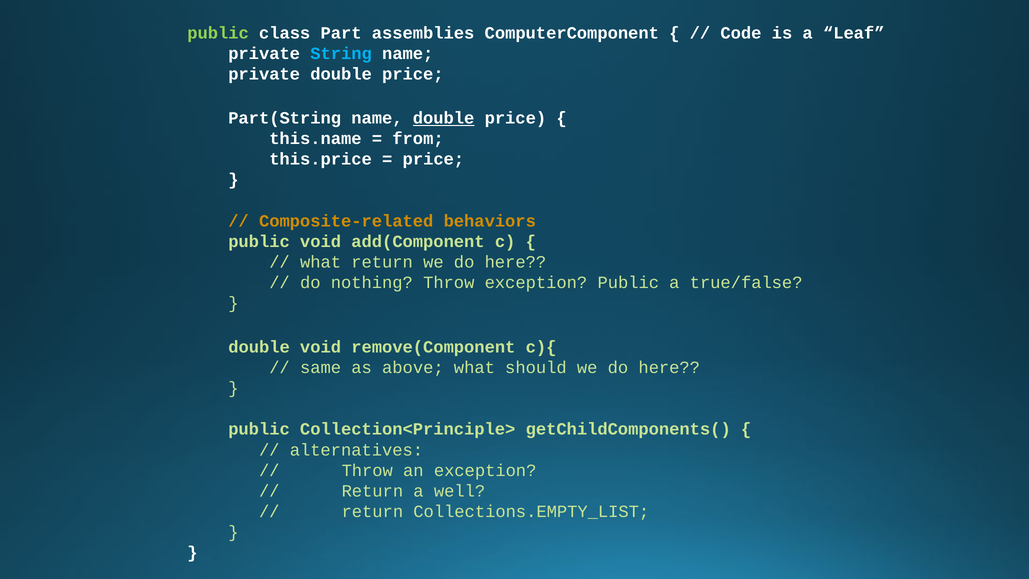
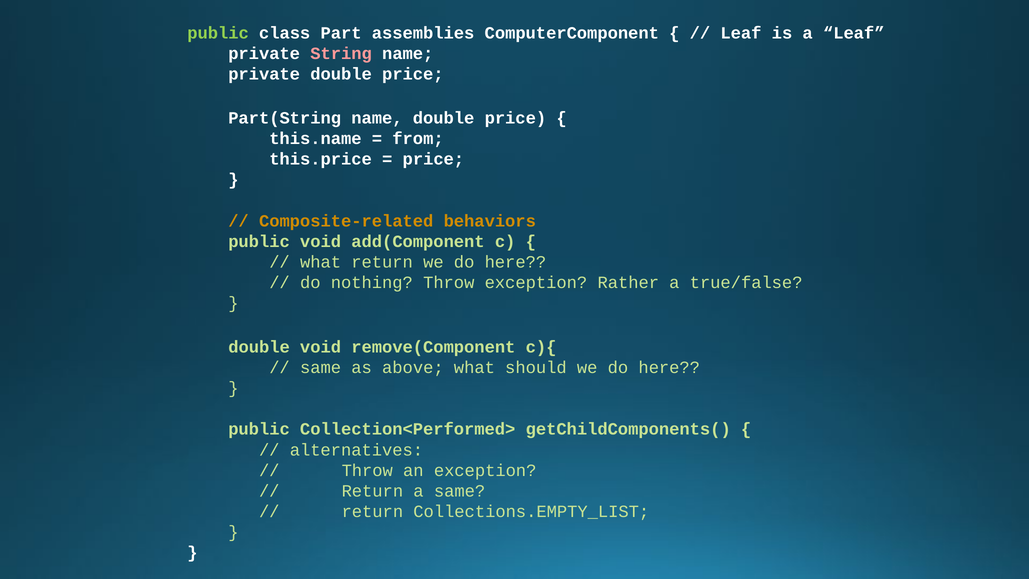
Code: Code -> Leaf (741, 33)
String colour: light blue -> pink (341, 54)
double underline: present -> none (444, 118)
exception Public: Public -> Rather (628, 283)
Collection<Principle>: Collection<Principle> -> Collection<Performed> (408, 429)
a well: well -> same (460, 491)
